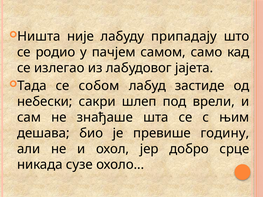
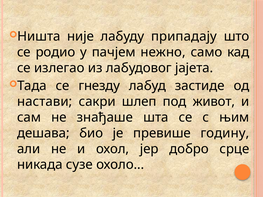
самом: самом -> нежно (163, 52)
собом: собом -> гнезду (99, 86)
небески: небески -> настави (45, 102)
врели: врели -> живот (214, 102)
